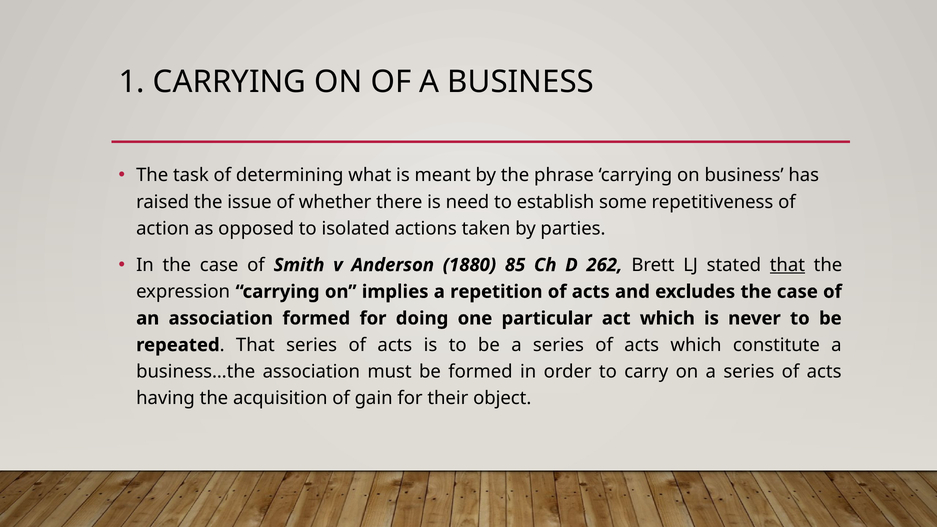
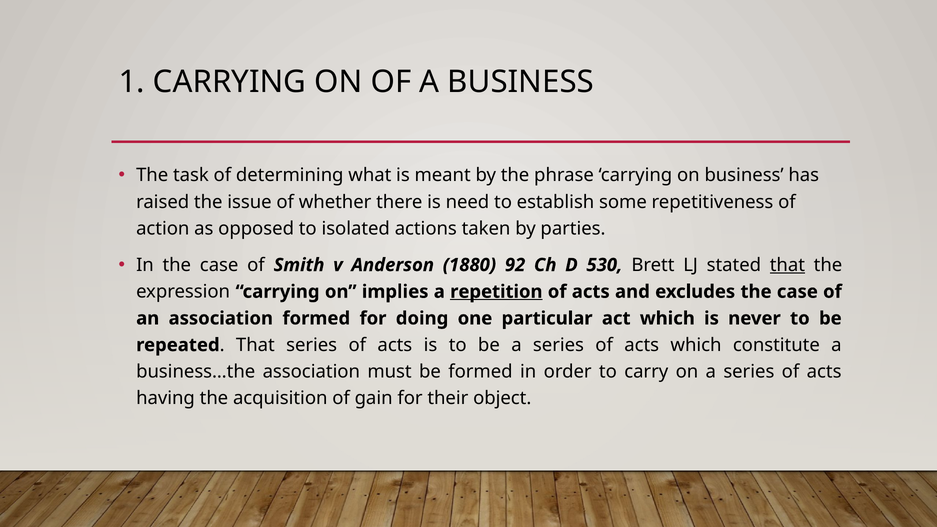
85: 85 -> 92 (515, 265)
262: 262 -> 530 (604, 265)
repetition underline: none -> present (496, 292)
